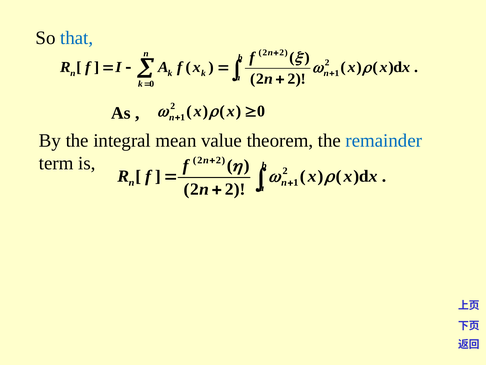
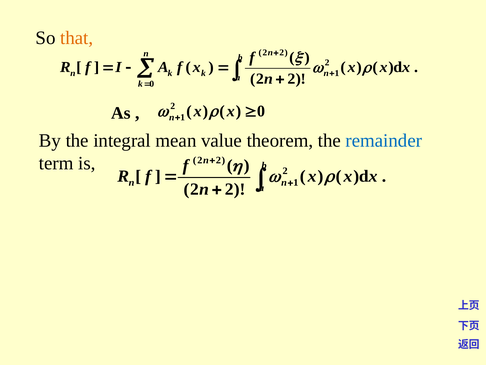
that colour: blue -> orange (77, 38)
